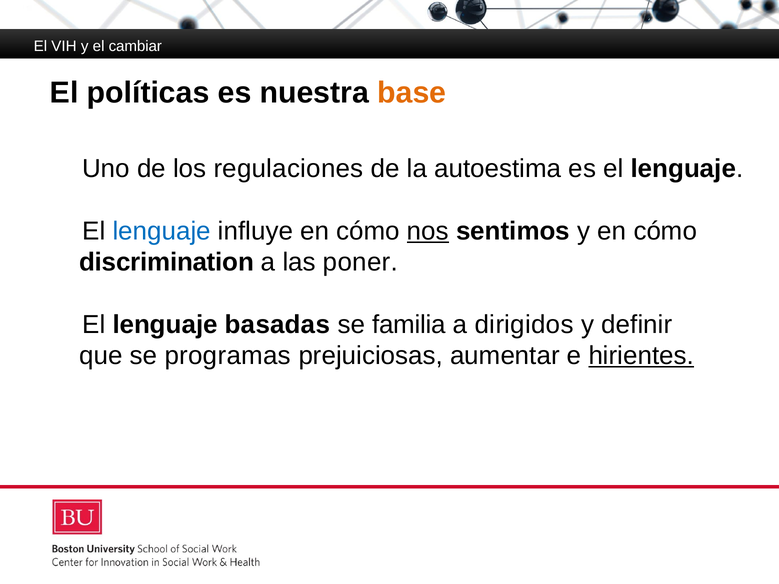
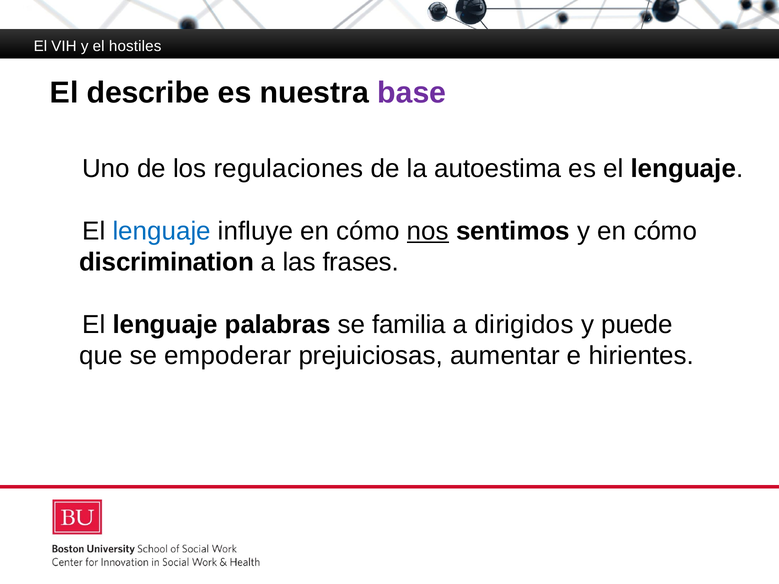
cambiar: cambiar -> hostiles (135, 46)
políticas: políticas -> describe (148, 93)
base colour: orange -> purple (412, 93)
poner: poner -> frases (361, 262)
basadas: basadas -> palabras (278, 325)
definir: definir -> puede (637, 325)
programas: programas -> empoderar (228, 356)
hirientes underline: present -> none (641, 356)
